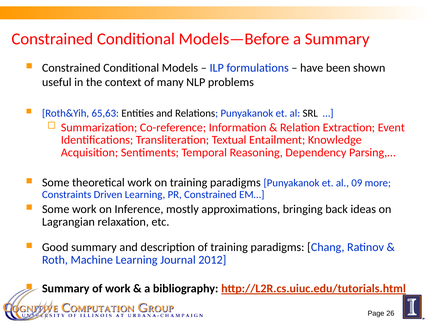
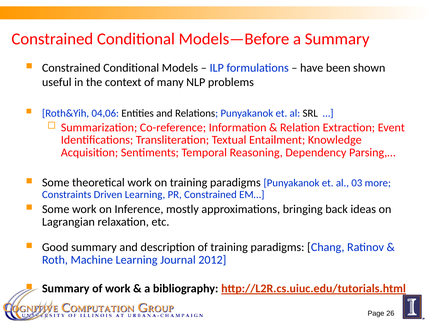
65,63: 65,63 -> 04,06 (105, 113)
09: 09 -> 03 (357, 183)
